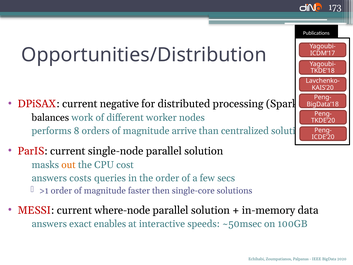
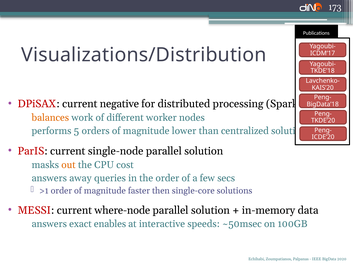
Opportunities/Distribution: Opportunities/Distribution -> Visualizations/Distribution (144, 55)
balances colour: black -> orange (50, 118)
8: 8 -> 5 (76, 131)
arrive: arrive -> lower (184, 131)
costs: costs -> away (80, 178)
